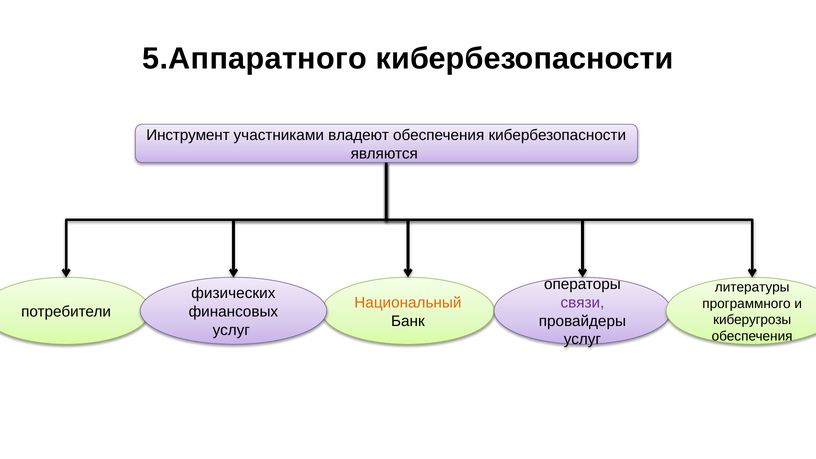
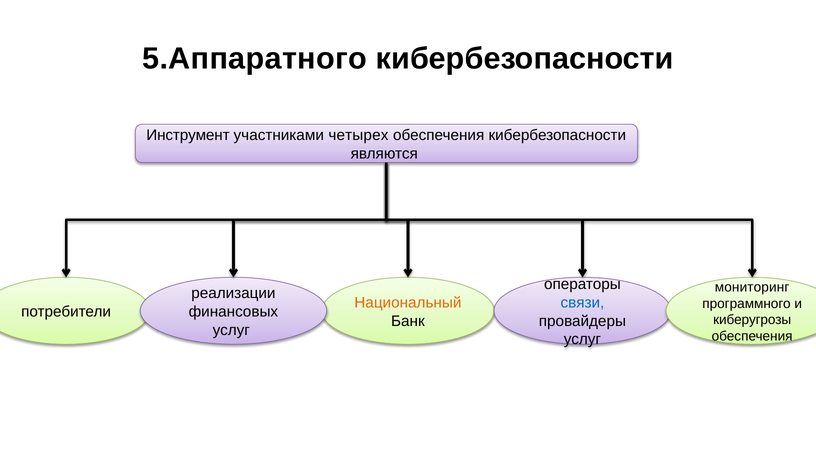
владеют: владеют -> четырех (358, 135)
литературы: литературы -> мониторинг (752, 287)
физических: физических -> реализации (233, 293)
связи colour: purple -> blue (582, 303)
